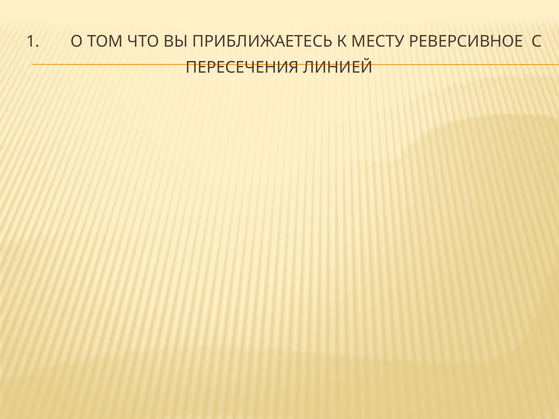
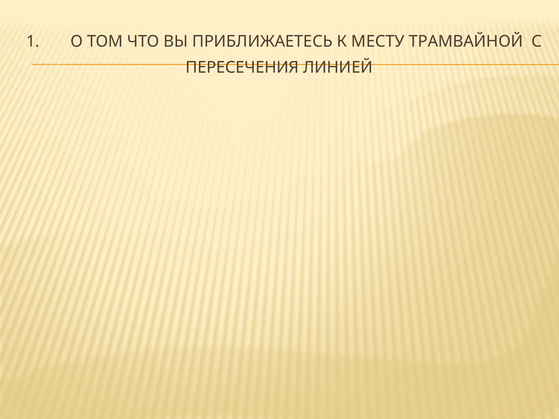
РЕВЕРСИВНОЕ: РЕВЕРСИВНОЕ -> ТРАМВАЙНОЙ (466, 42)
